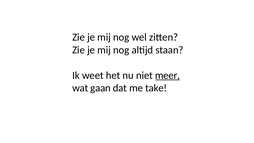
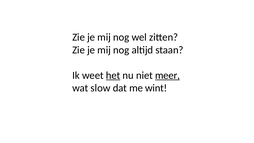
het underline: none -> present (113, 75)
gaan: gaan -> slow (100, 88)
take: take -> wint (156, 88)
